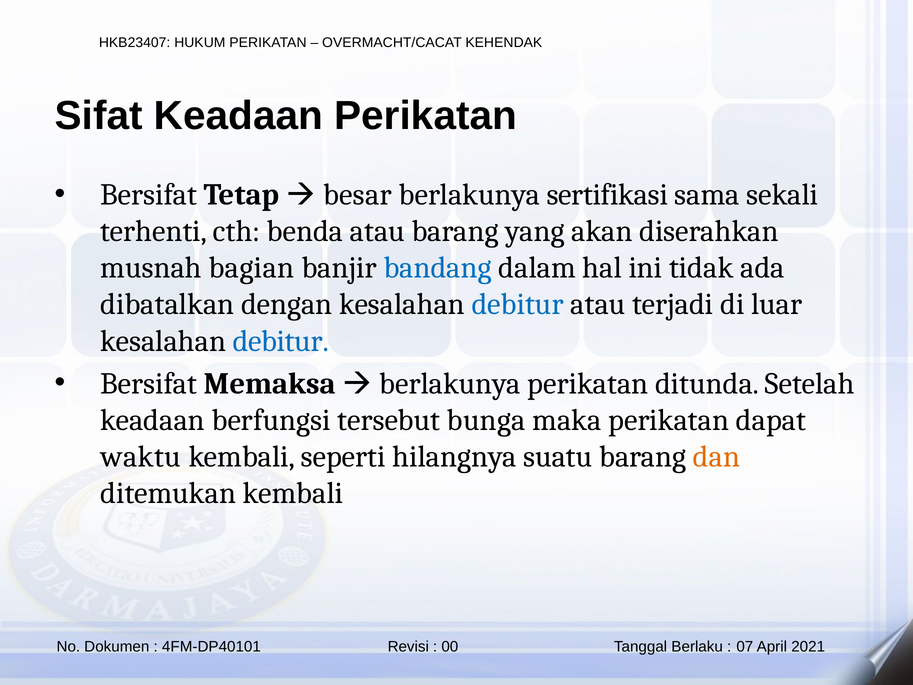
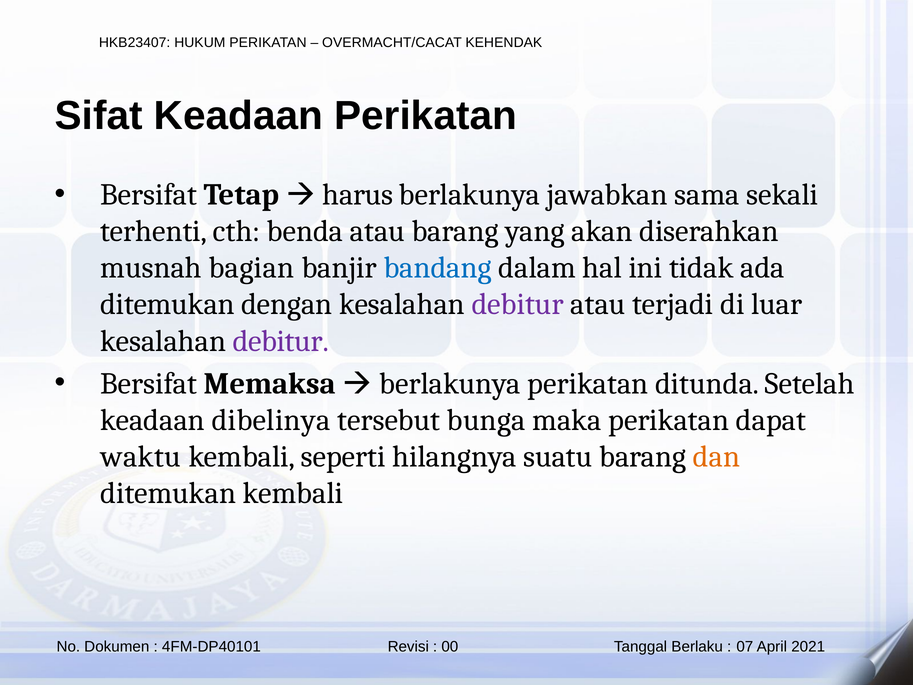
besar: besar -> harus (358, 195)
sertifikasi: sertifikasi -> jawabkan (607, 195)
dibatalkan: dibatalkan -> ditemukan (168, 304)
debitur colour: blue -> purple (518, 304)
debitur colour: blue -> purple (281, 341)
berfungsi: berfungsi -> dibelinya (271, 420)
